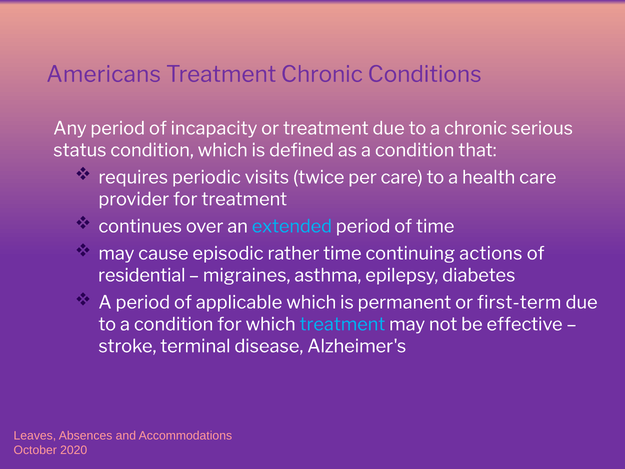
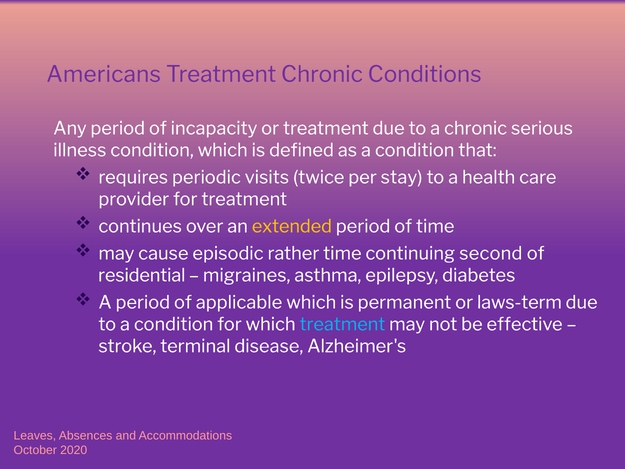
status: status -> illness (80, 150)
per care: care -> stay (402, 177)
extended colour: light blue -> yellow (292, 226)
actions: actions -> second (491, 253)
first-term: first-term -> laws-term (519, 302)
